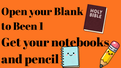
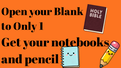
Been: Been -> Only (25, 26)
